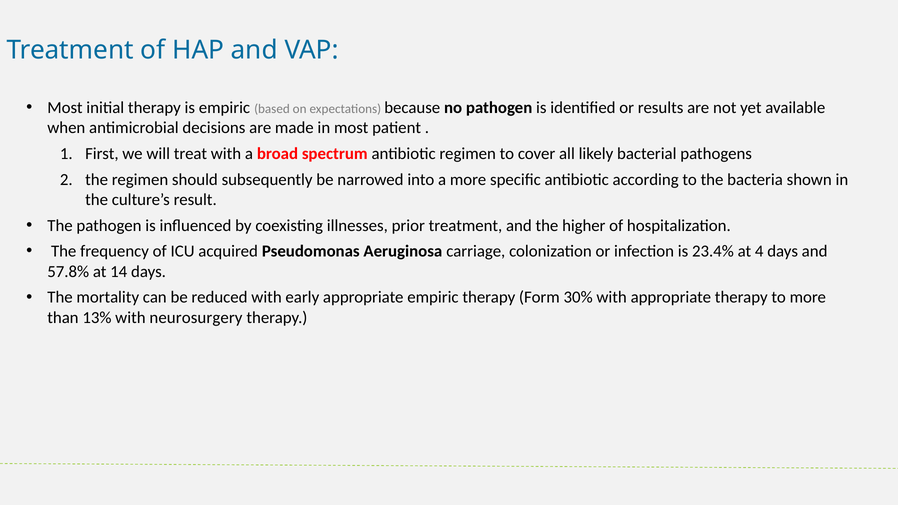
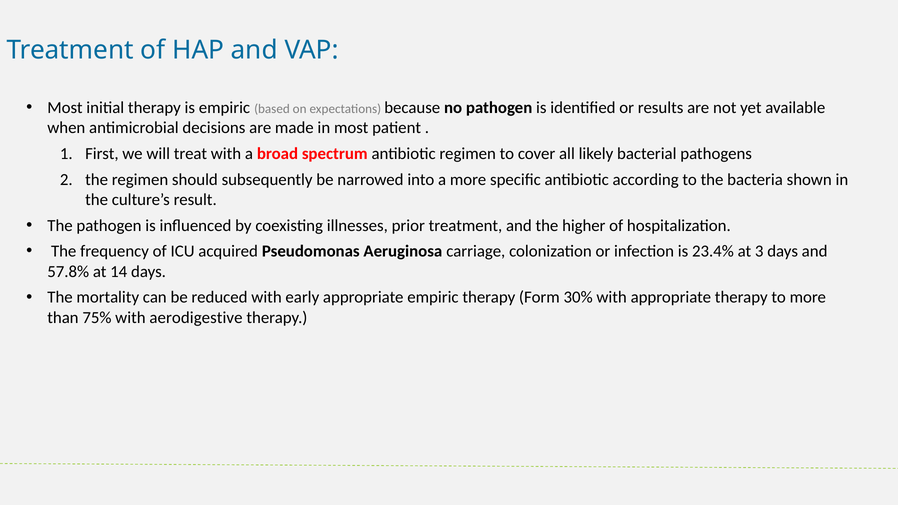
4: 4 -> 3 (759, 251)
13%: 13% -> 75% (97, 318)
neurosurgery: neurosurgery -> aerodigestive (196, 318)
